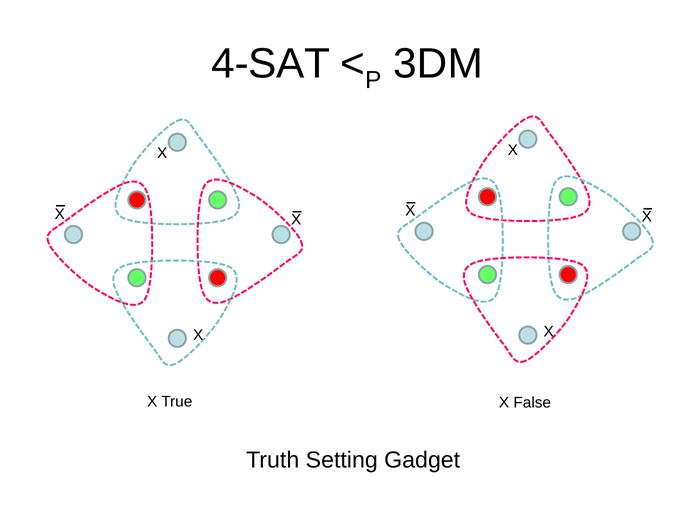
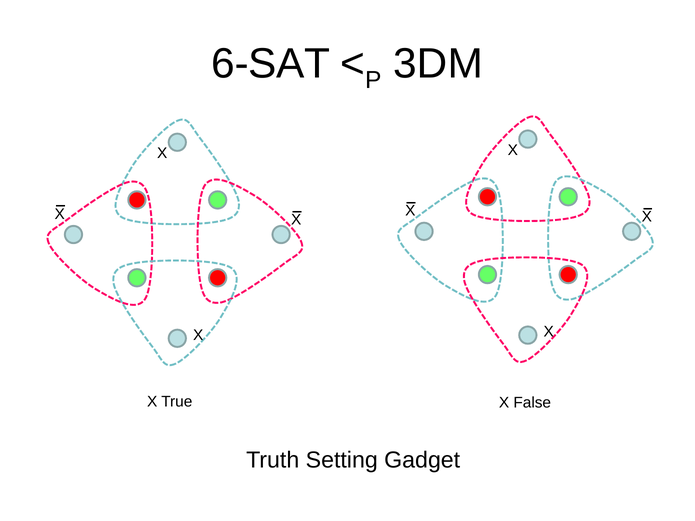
4-SAT: 4-SAT -> 6-SAT (271, 64)
